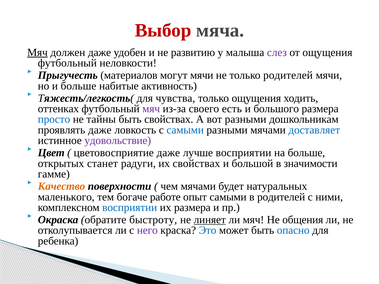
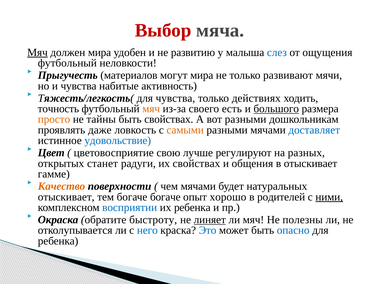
должен даже: даже -> мира (100, 52)
слез colour: purple -> blue (277, 52)
могут мячи: мячи -> мира (202, 75)
только родителей: родителей -> развивают (288, 75)
и больше: больше -> чувства (79, 86)
только ощущения: ощущения -> действиях (256, 98)
оттенках: оттенках -> точность (58, 109)
мяч colour: purple -> orange (151, 109)
большого underline: none -> present (276, 109)
просто colour: blue -> orange (54, 119)
самыми colour: blue -> orange (185, 130)
удовольствие colour: purple -> blue (118, 141)
цветовосприятие даже: даже -> свою (168, 153)
лучше восприятии: восприятии -> регулируют (244, 153)
на больше: больше -> разных (306, 153)
большой: большой -> общения (252, 164)
в значимости: значимости -> отыскивает (311, 164)
маленького: маленького -> отыскивает (66, 197)
богаче работе: работе -> богаче (165, 197)
опыт самыми: самыми -> хорошо (228, 197)
ними underline: none -> present (329, 197)
их размера: размера -> ребенка (192, 208)
общения: общения -> полезны (303, 220)
него colour: purple -> blue (147, 231)
